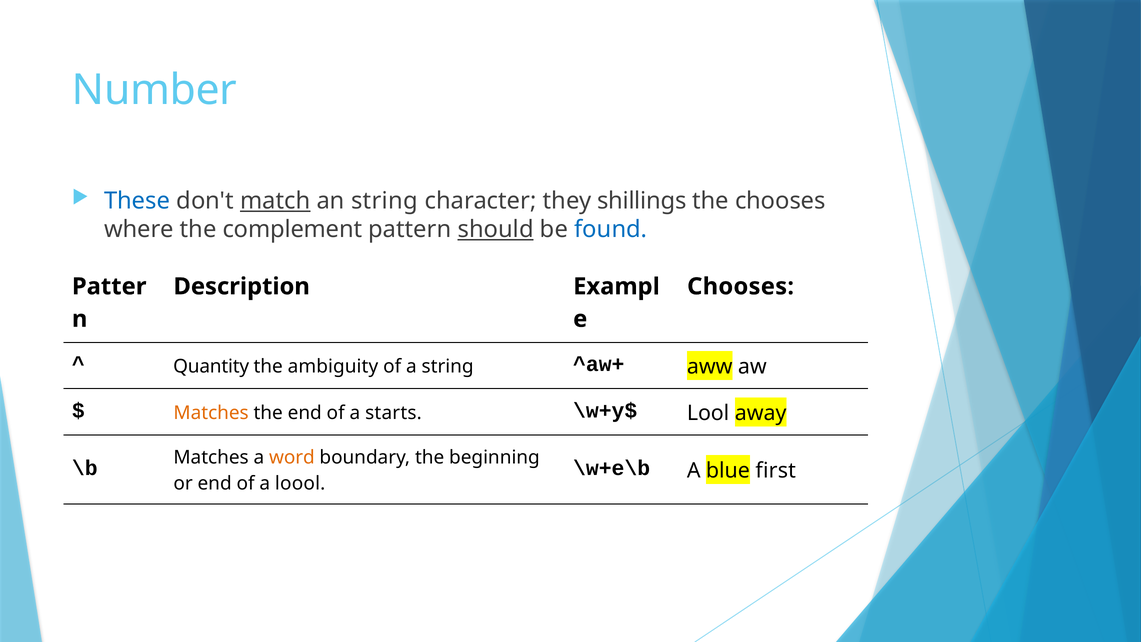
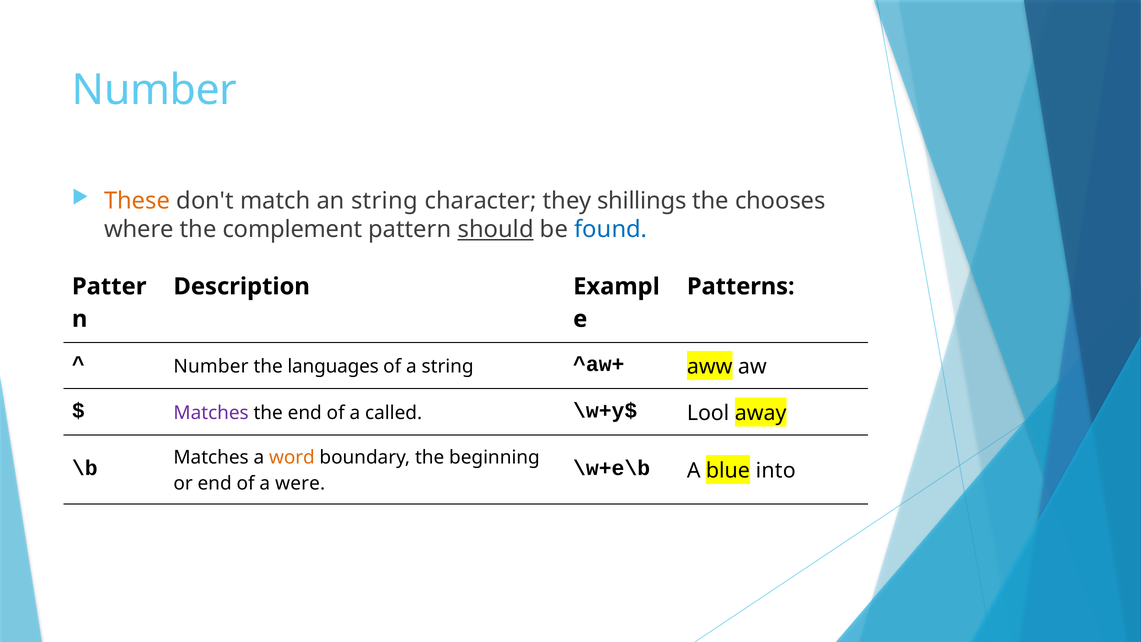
These colour: blue -> orange (137, 201)
match underline: present -> none (275, 201)
Chooses: Chooses -> Patterns (741, 286)
Quantity: Quantity -> Number (211, 367)
ambiguity: ambiguity -> languages (333, 367)
Matches colour: orange -> purple (211, 413)
starts: starts -> called (394, 413)
first: first -> into (776, 470)
loool: loool -> were (300, 483)
